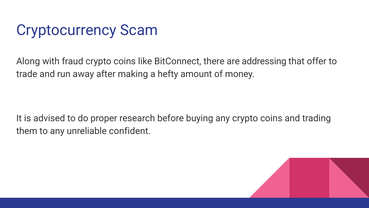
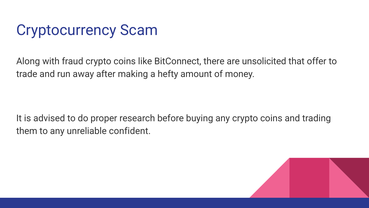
addressing: addressing -> unsolicited (264, 61)
